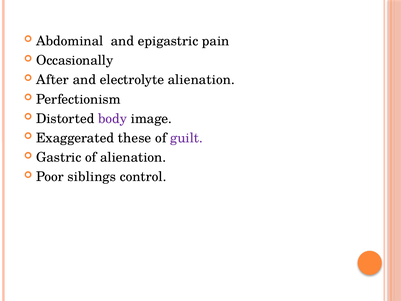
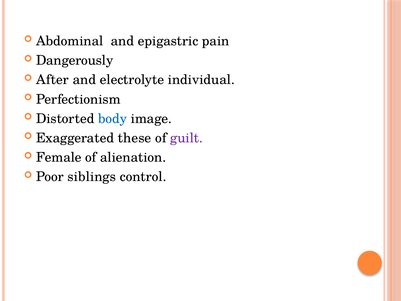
Occasionally: Occasionally -> Dangerously (75, 60)
electrolyte alienation: alienation -> individual (201, 80)
body colour: purple -> blue (113, 119)
Gastric: Gastric -> Female (59, 157)
